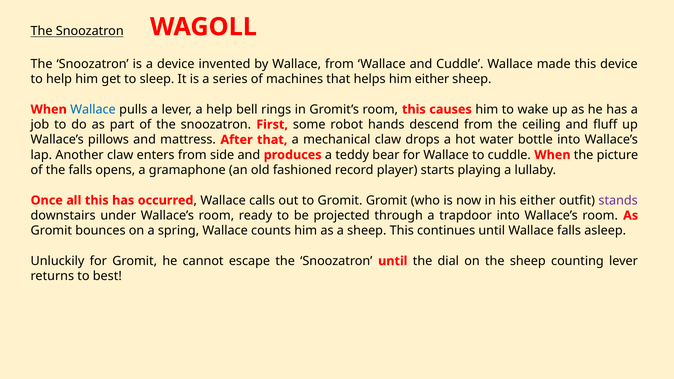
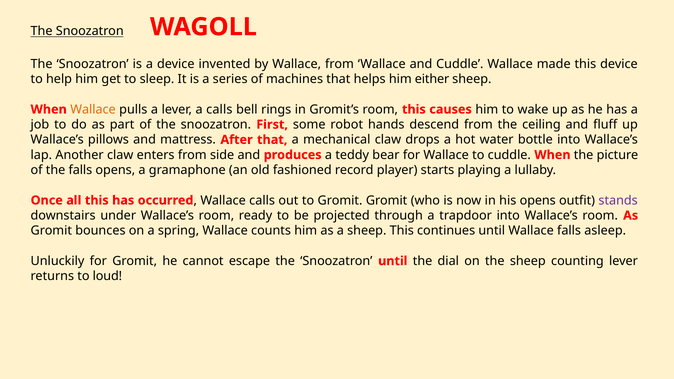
Wallace colour: blue -> orange (93, 109)
a help: help -> calls (219, 109)
his either: either -> opens (538, 200)
best: best -> loud (107, 276)
